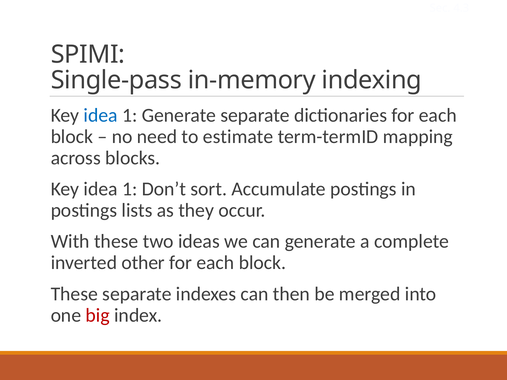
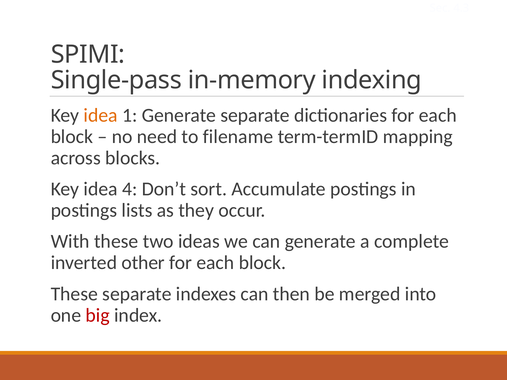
idea colour: blue -> orange (101, 115)
estimate: estimate -> filename (238, 137)
1: 1 -> 4 (130, 189)
